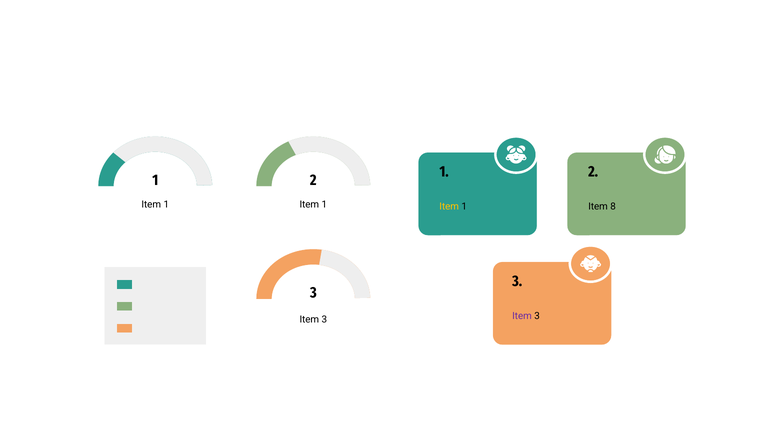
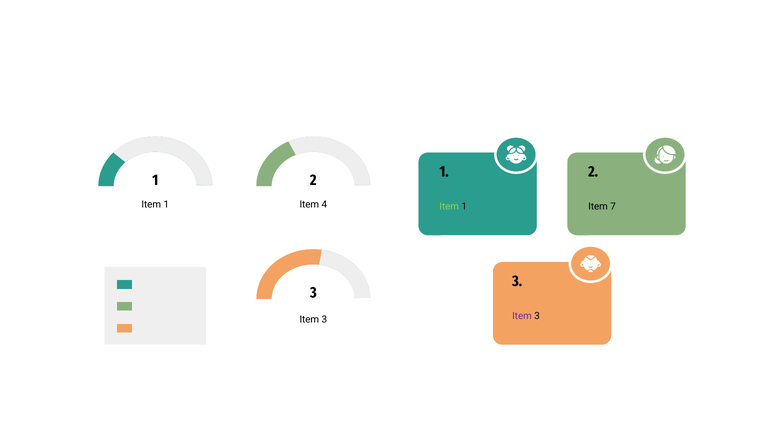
Item 1 Item 1: 1 -> 4 (324, 204)
Item colour: yellow -> light green (449, 206)
8: 8 -> 7 (613, 206)
